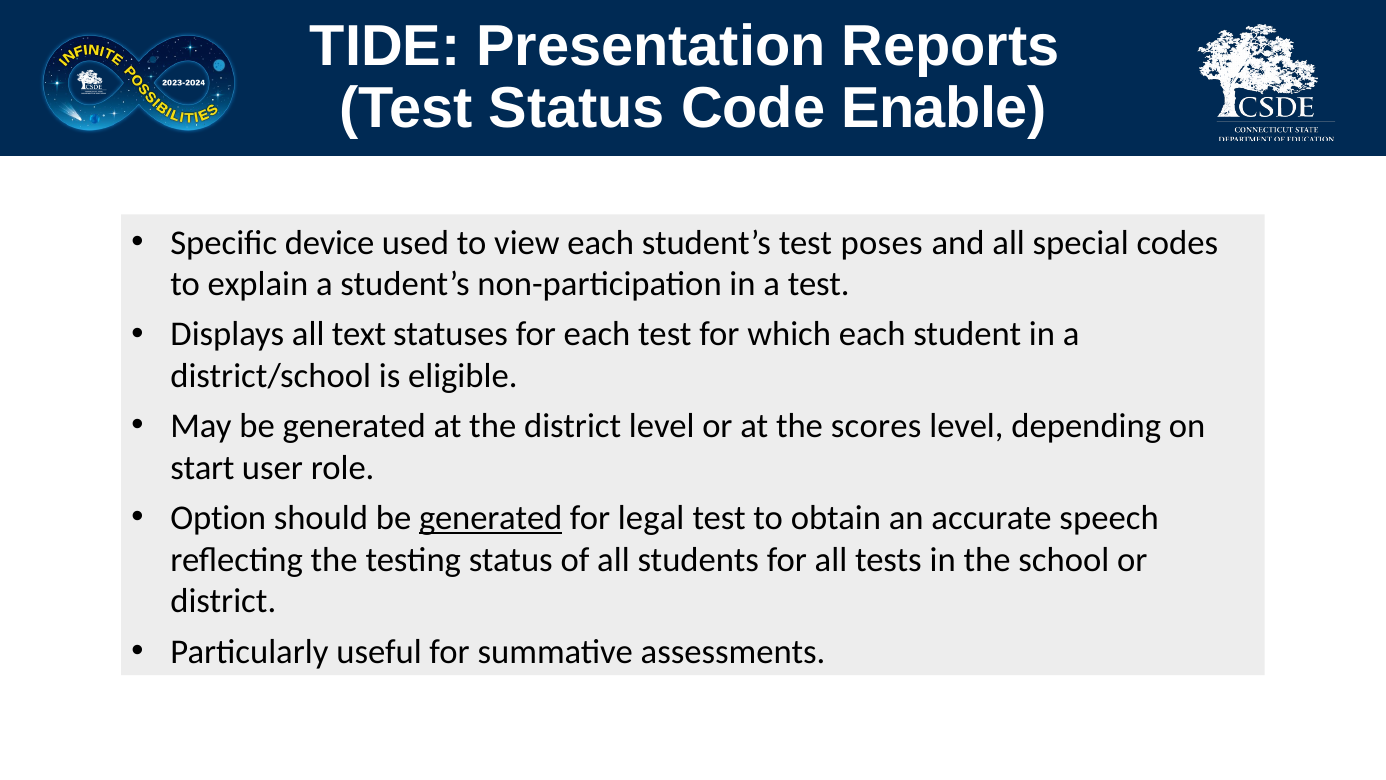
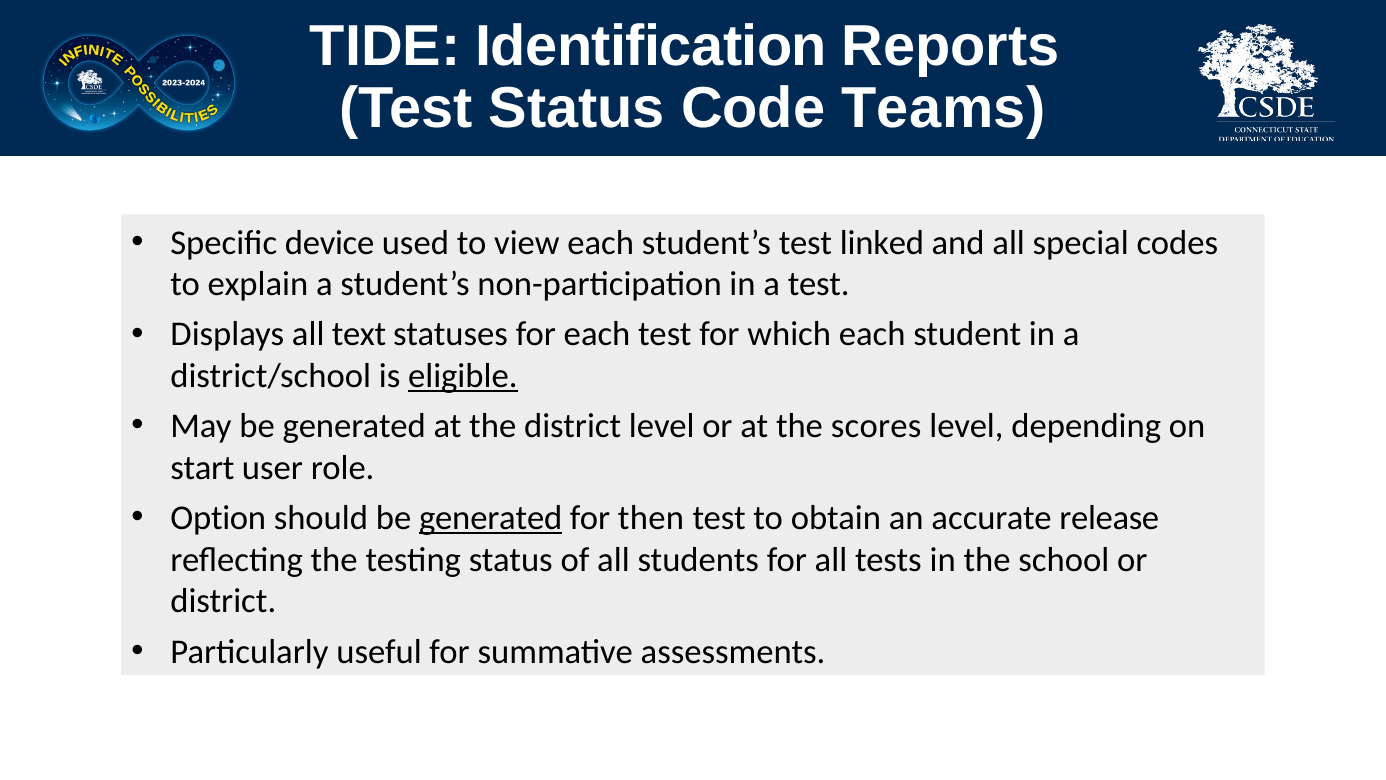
Presentation: Presentation -> Identification (651, 46)
Enable: Enable -> Teams (944, 109)
poses: poses -> linked (882, 243)
eligible underline: none -> present (463, 376)
legal: legal -> then (651, 518)
speech: speech -> release (1109, 518)
